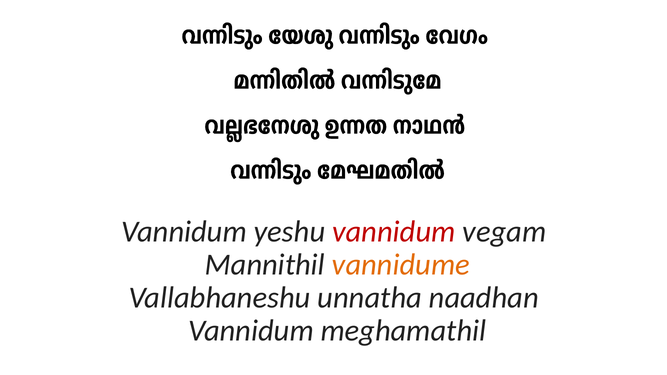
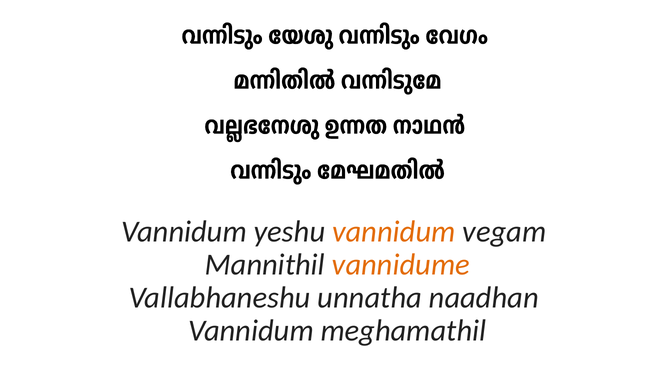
vannidum colour: red -> orange (394, 232)
